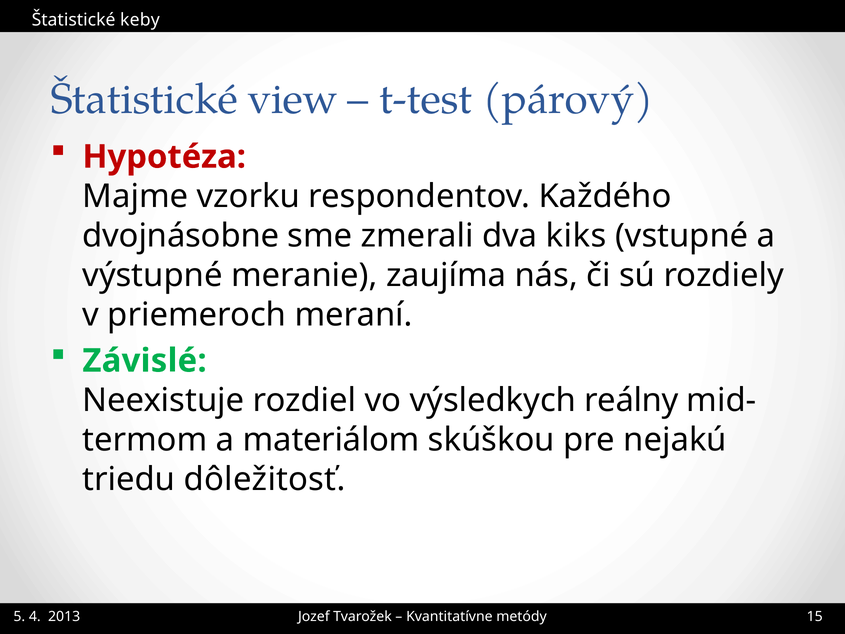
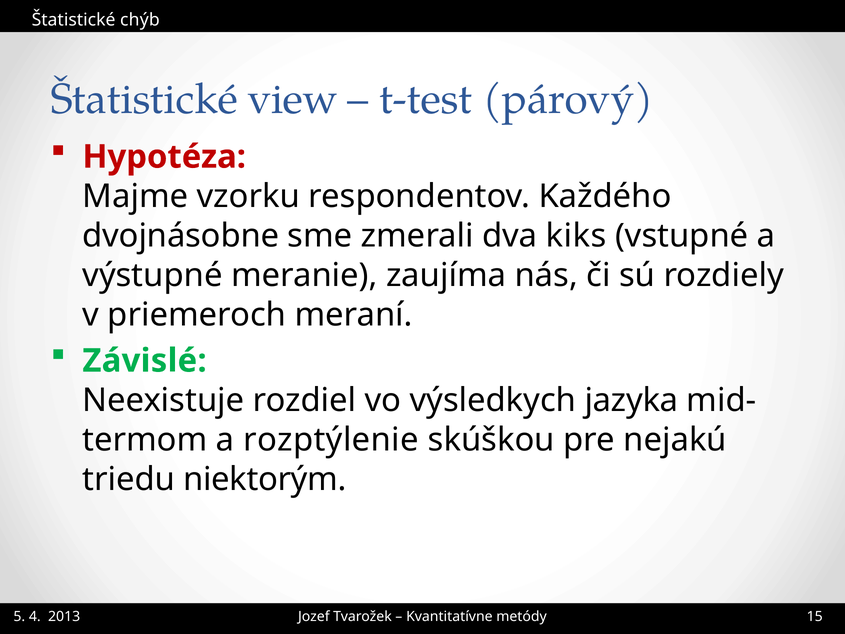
keby: keby -> chýb (140, 20)
reálny: reálny -> jazyka (631, 400)
materiálom: materiálom -> rozptýlenie (331, 440)
dôležitosť: dôležitosť -> niektorým (265, 479)
